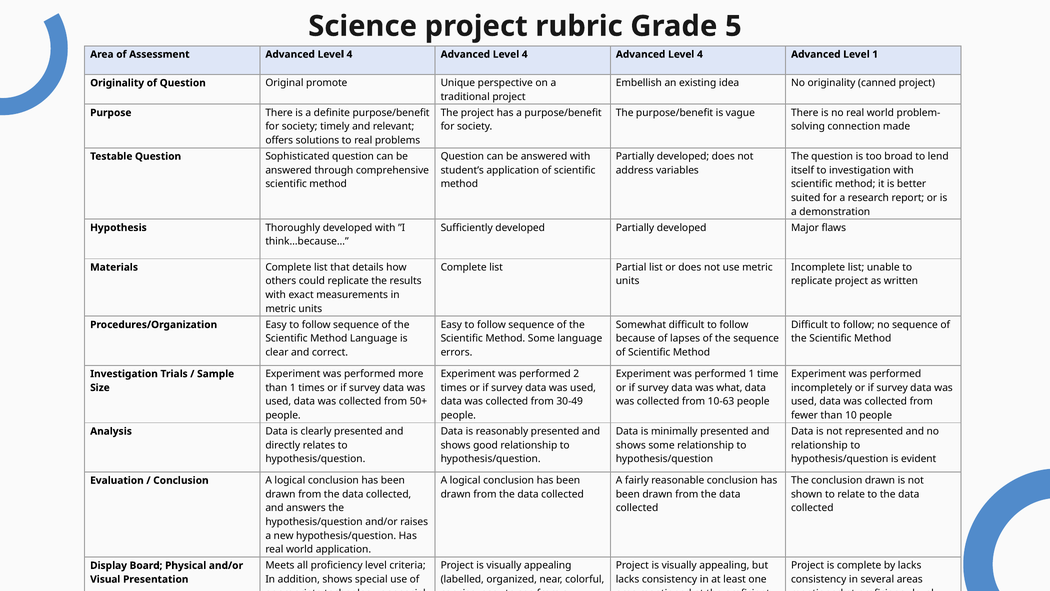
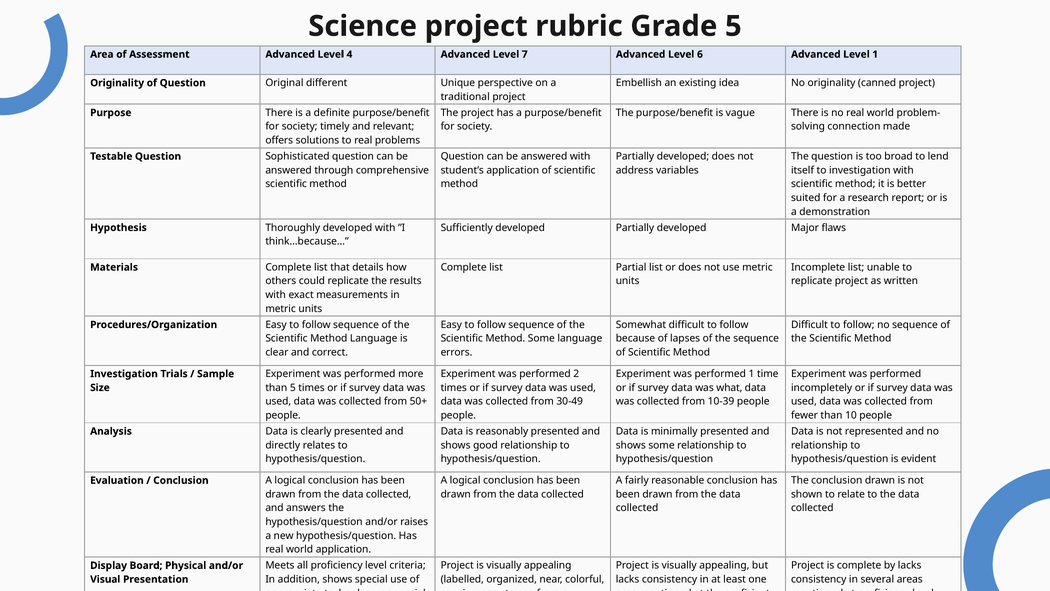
4: 4 -> 7 (525, 54)
4: 4 -> 6 (700, 54)
promote: promote -> different (327, 83)
than 1: 1 -> 5 (293, 387)
10-63: 10-63 -> 10-39 (721, 401)
